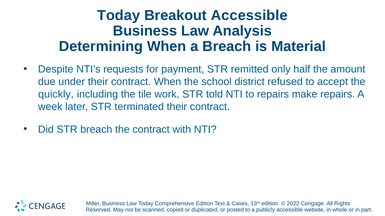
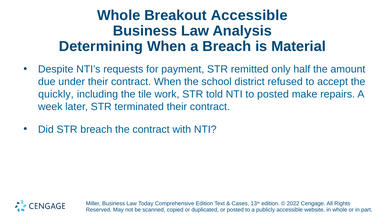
Today: Today -> Whole (119, 15)
to repairs: repairs -> posted (273, 94)
